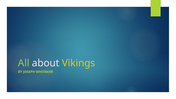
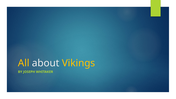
All colour: light green -> yellow (24, 63)
